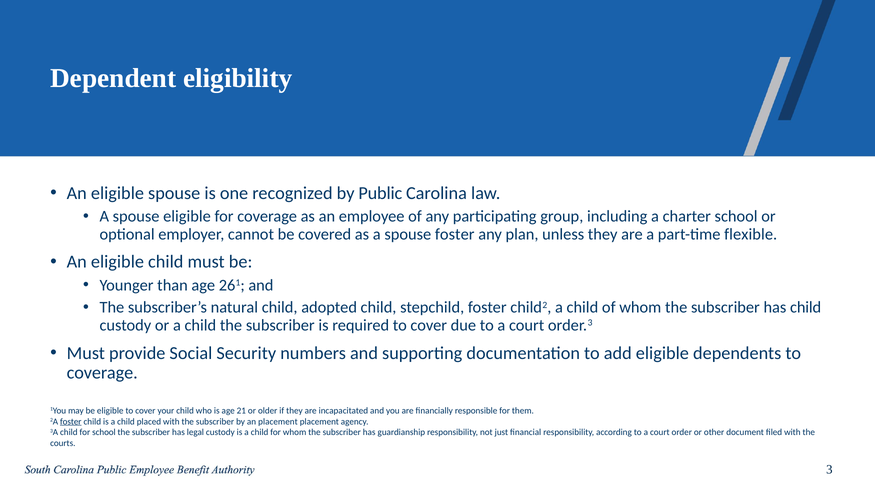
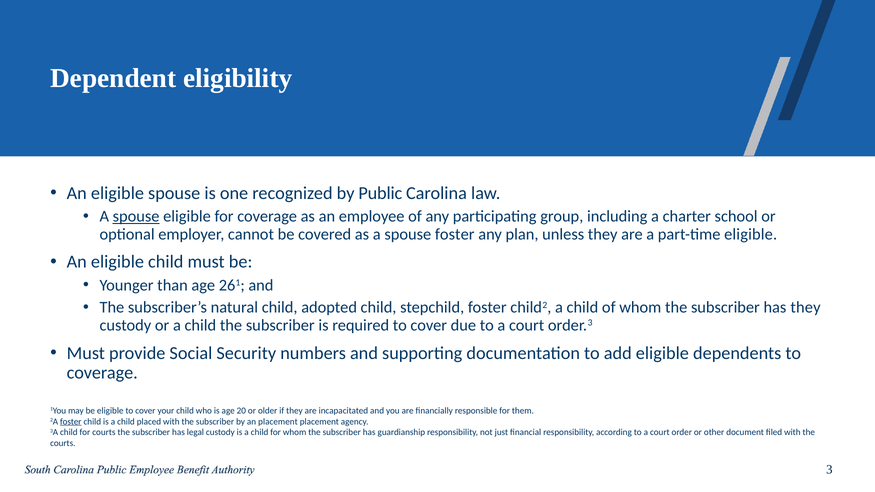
spouse underline: none -> present (136, 216)
part-time flexible: flexible -> eligible (751, 234)
has child: child -> they (805, 308)
21: 21 -> 20 (241, 411)
for school: school -> courts (104, 433)
